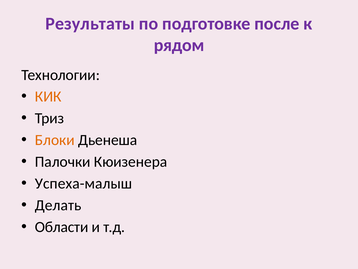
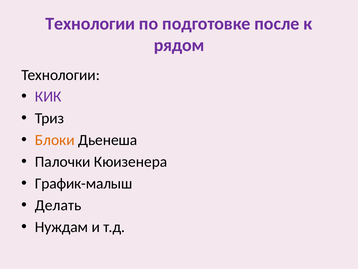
Результаты: Результаты -> Технологии (90, 24)
КИК colour: orange -> purple (48, 96)
Успеха-малыш: Успеха-малыш -> График-малыш (84, 183)
Области: Области -> Нуждам (62, 227)
